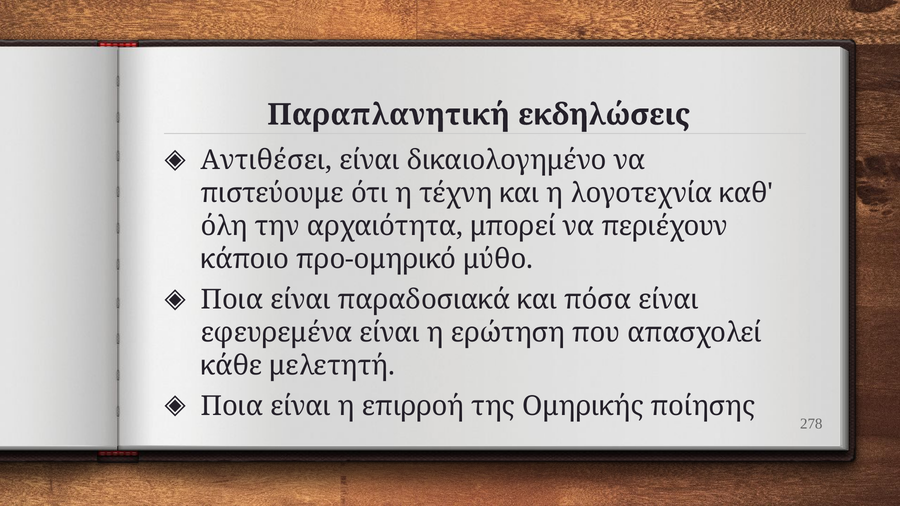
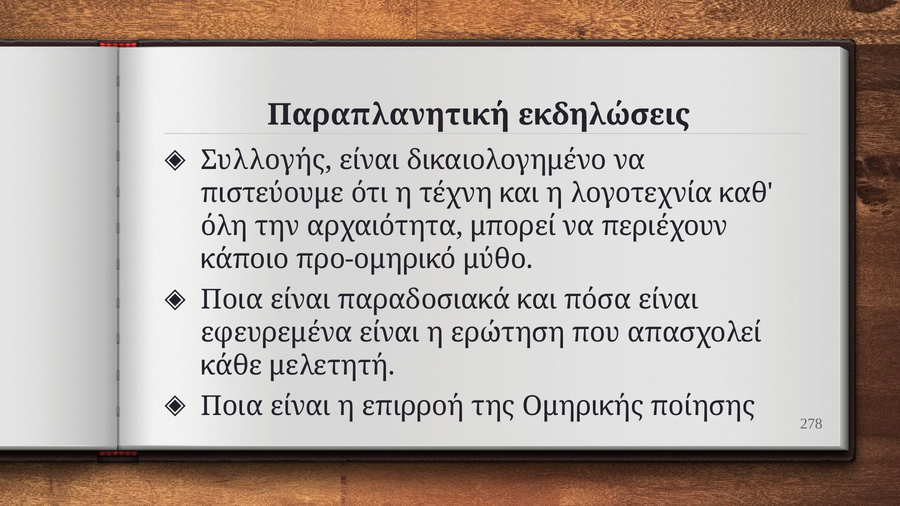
Αντιθέσει: Αντιθέσει -> Συλλογής (266, 160)
